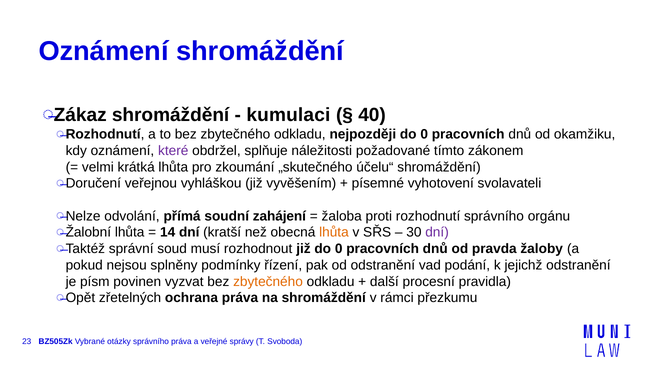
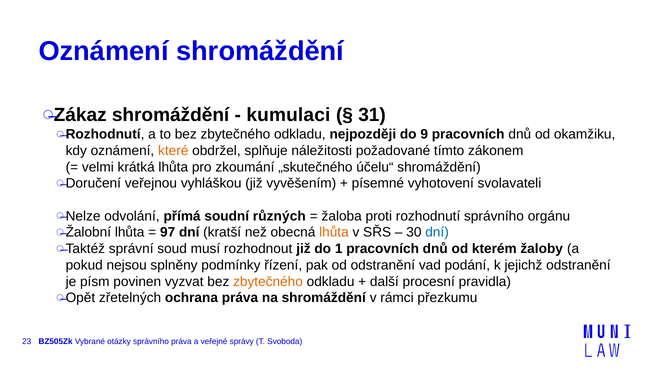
40: 40 -> 31 (372, 115)
nejpozději do 0: 0 -> 9 (424, 134)
které colour: purple -> orange (173, 151)
zahájení: zahájení -> různých (279, 216)
14: 14 -> 97 (168, 232)
dní colour: purple -> blue (437, 232)
již do 0: 0 -> 1 (339, 249)
pravda: pravda -> kterém (494, 249)
